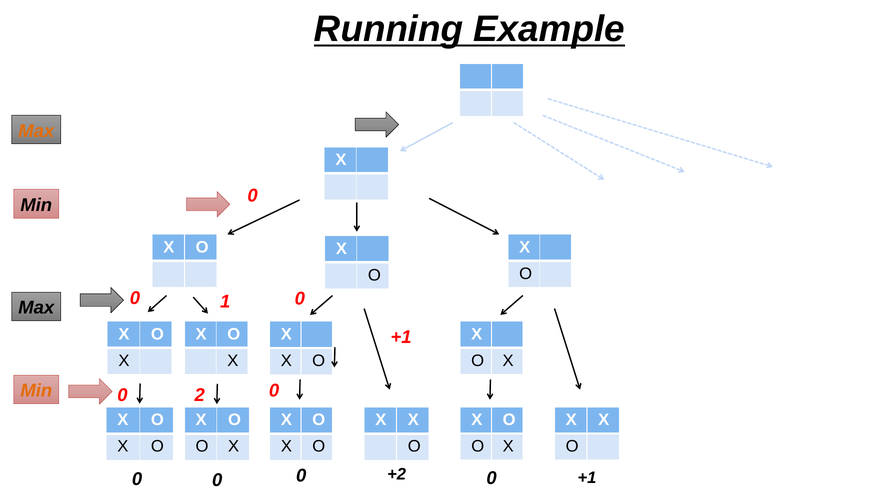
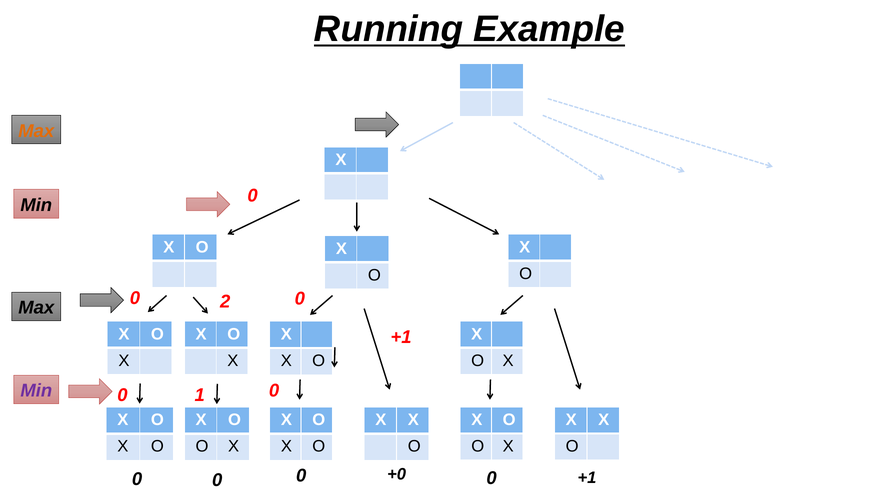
1: 1 -> 2 (225, 302)
Min colour: orange -> purple (36, 391)
2: 2 -> 1 (200, 395)
+2: +2 -> +0 (397, 474)
